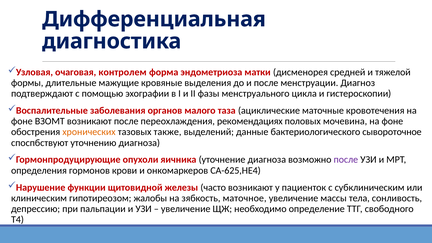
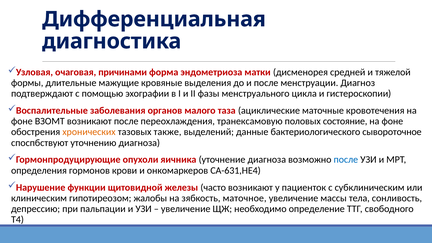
контролем: контролем -> причинами (123, 72)
рекомендациях: рекомендациях -> транексамовую (250, 121)
мочевина: мочевина -> состояние (345, 121)
после colour: purple -> blue (346, 160)
СА-625,НЕ4: СА-625,НЕ4 -> СА-631,НЕ4 (236, 170)
